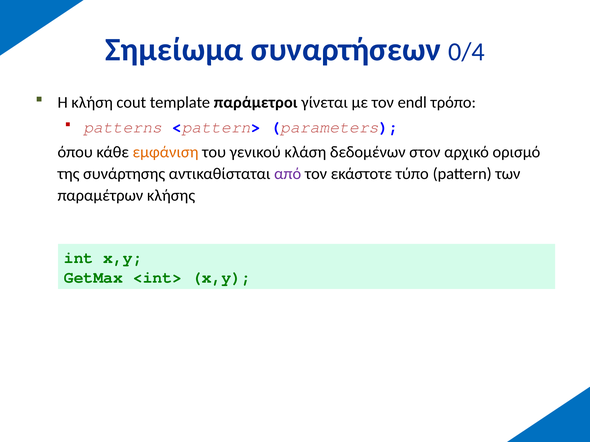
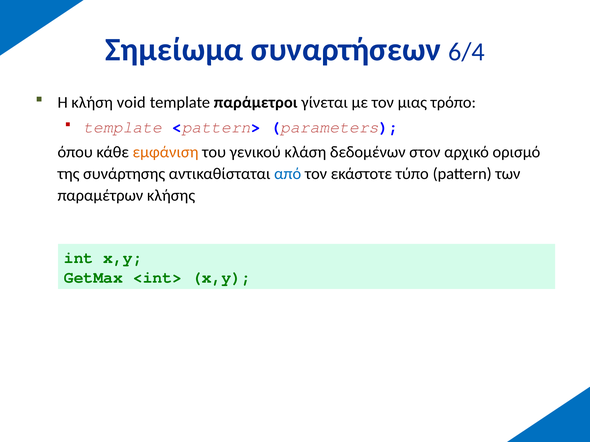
0/4: 0/4 -> 6/4 (467, 52)
cout: cout -> void (131, 102)
endl: endl -> μιας (412, 102)
patterns: patterns -> template (123, 127)
από colour: purple -> blue (288, 174)
